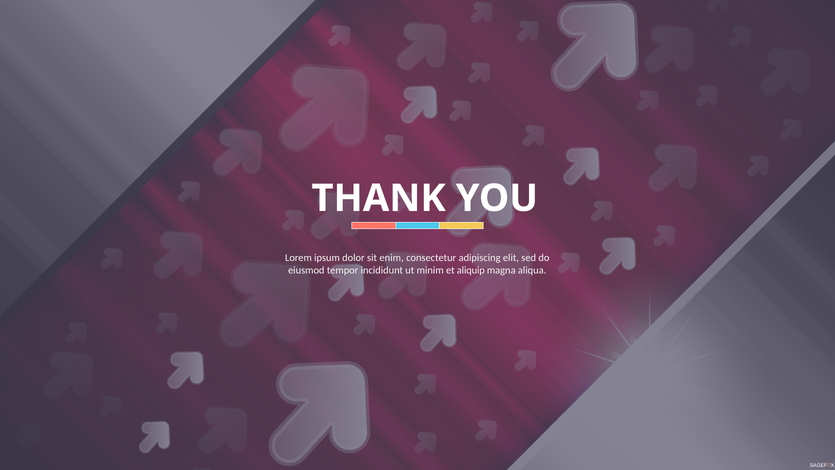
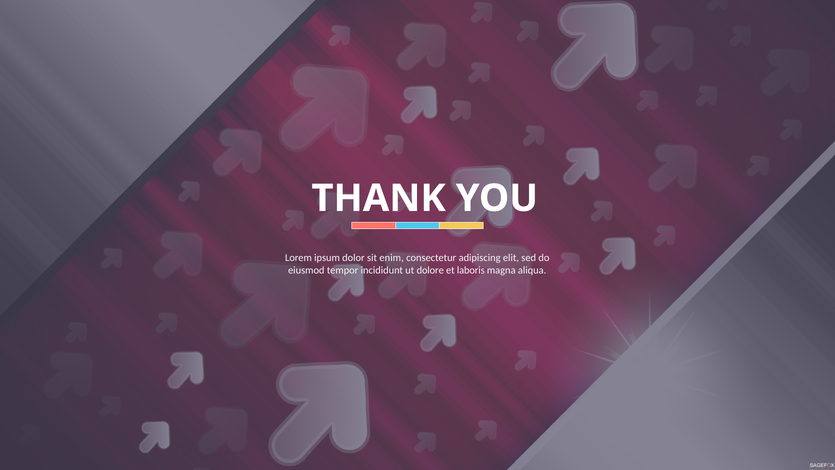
minim: minim -> dolore (430, 270)
aliquip: aliquip -> laboris (471, 270)
